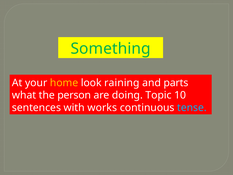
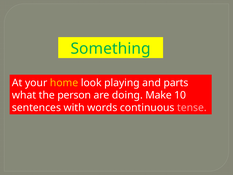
raining: raining -> playing (122, 83)
Topic: Topic -> Make (159, 95)
works: works -> words (102, 108)
tense colour: light blue -> pink (192, 108)
